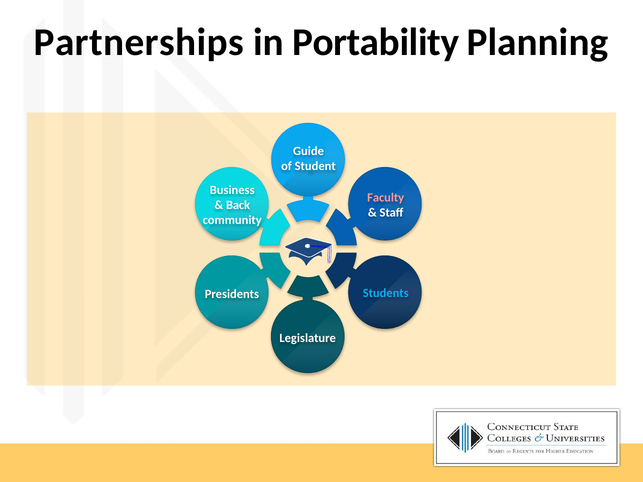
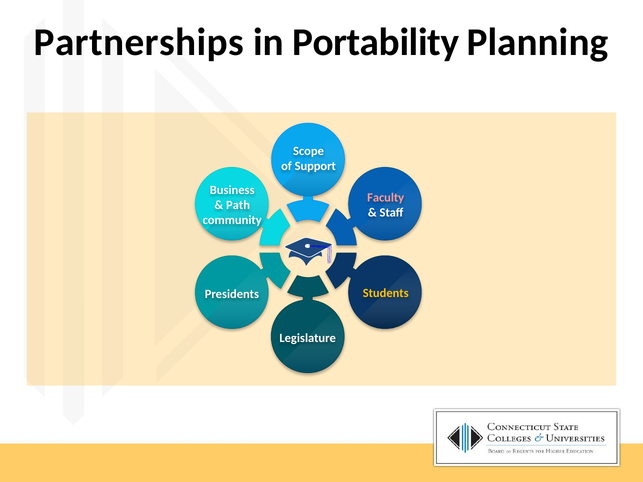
Guide: Guide -> Scope (309, 151)
Student: Student -> Support (315, 166)
Back: Back -> Path (238, 205)
Students colour: light blue -> yellow (386, 293)
